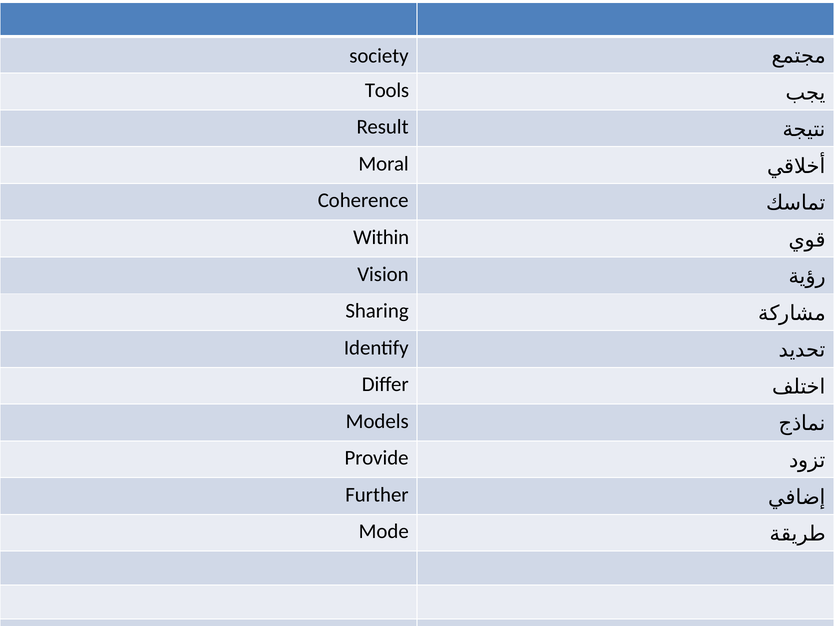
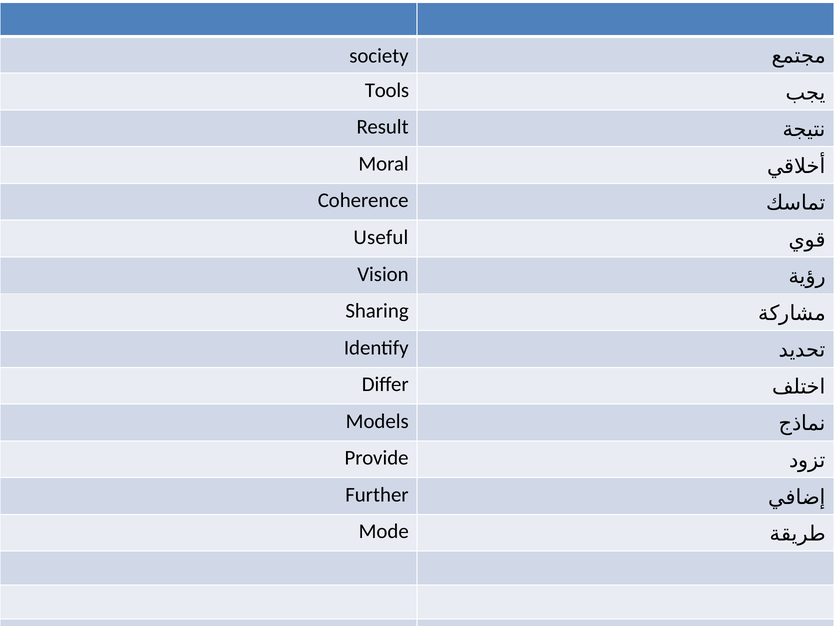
Within: Within -> Useful (381, 237)
